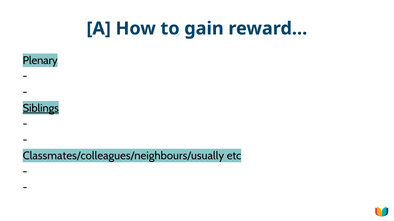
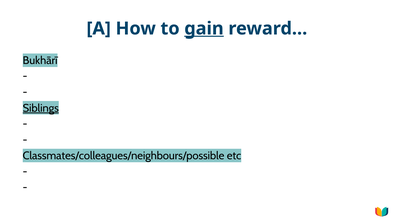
gain underline: none -> present (204, 29)
Plenary: Plenary -> Bukhārī (40, 61)
Classmates/colleagues/neighbours/usually: Classmates/colleagues/neighbours/usually -> Classmates/colleagues/neighbours/possible (124, 156)
